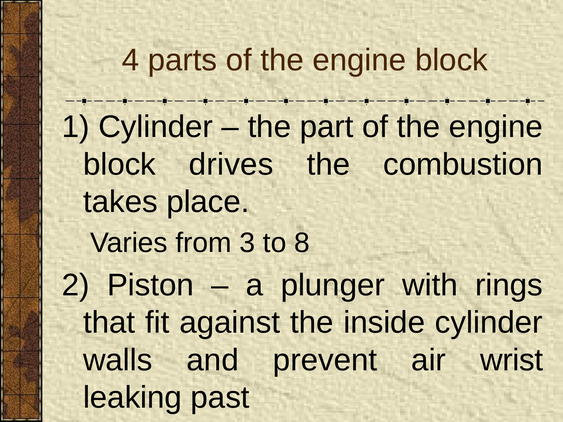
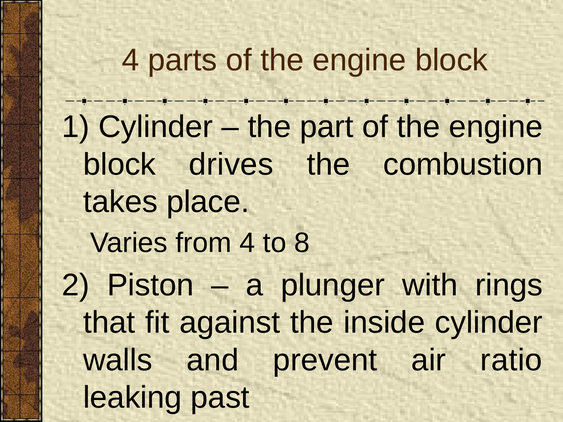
from 3: 3 -> 4 (247, 243)
wrist: wrist -> ratio (511, 360)
